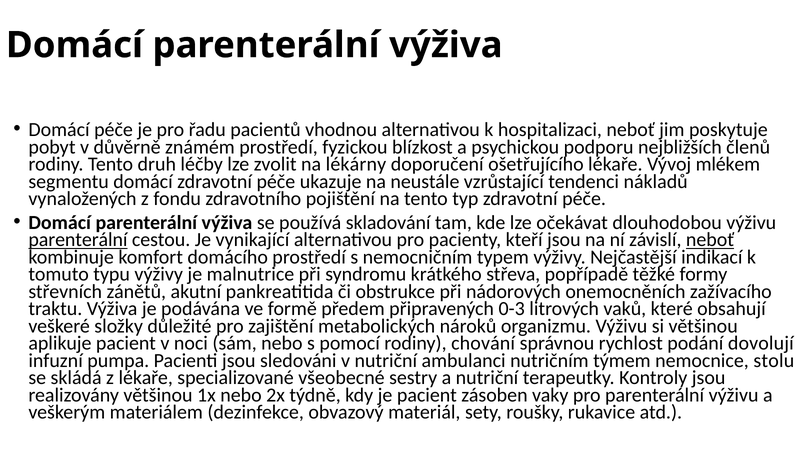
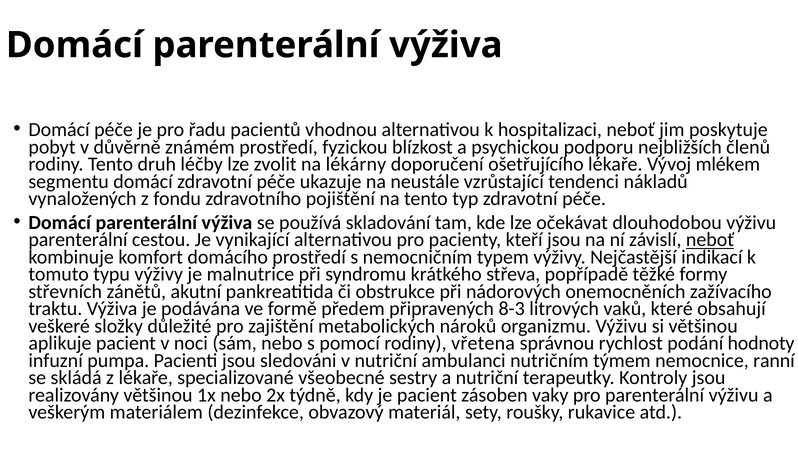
parenterální underline: present -> none (78, 240)
0-3: 0-3 -> 8-3 (512, 309)
chování: chování -> vřetena (483, 343)
dovolují: dovolují -> hodnoty (761, 343)
stolu: stolu -> ranní (774, 361)
